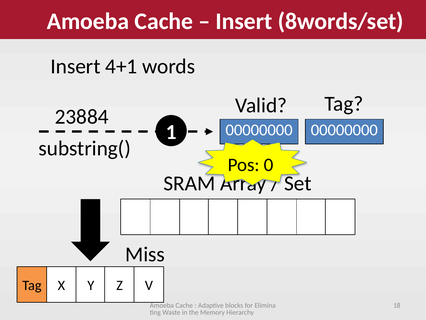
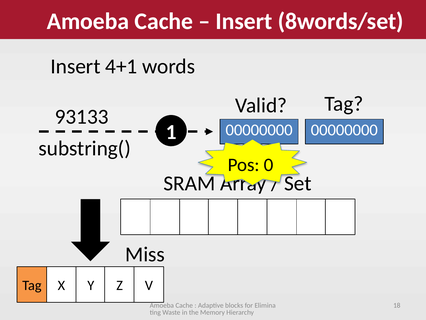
23884: 23884 -> 93133 (82, 117)
